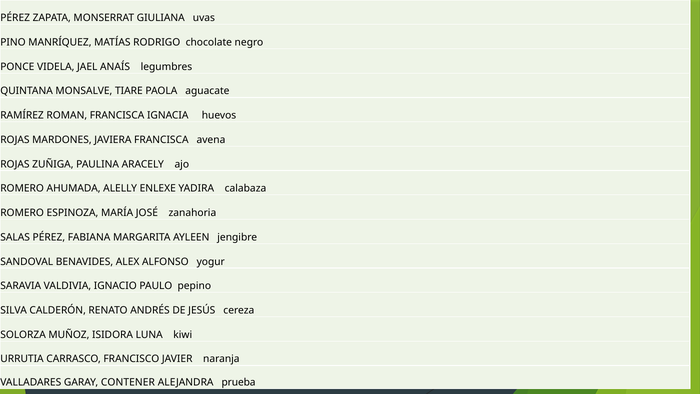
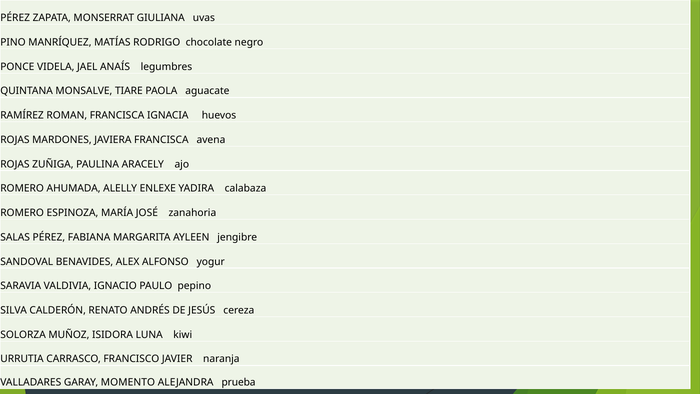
CONTENER: CONTENER -> MOMENTO (128, 382)
